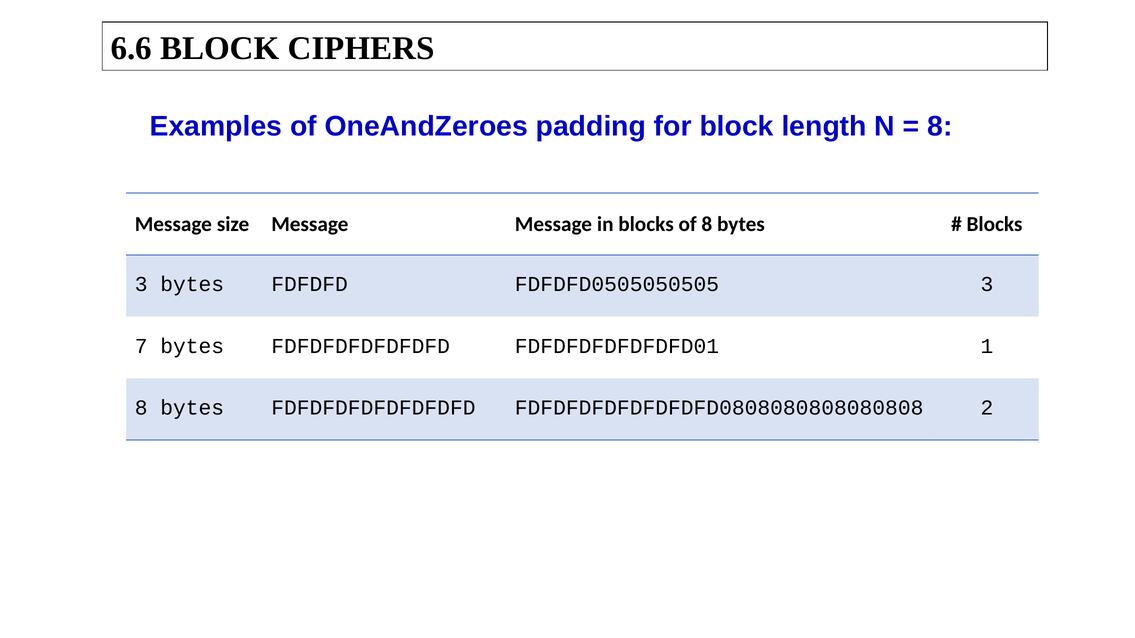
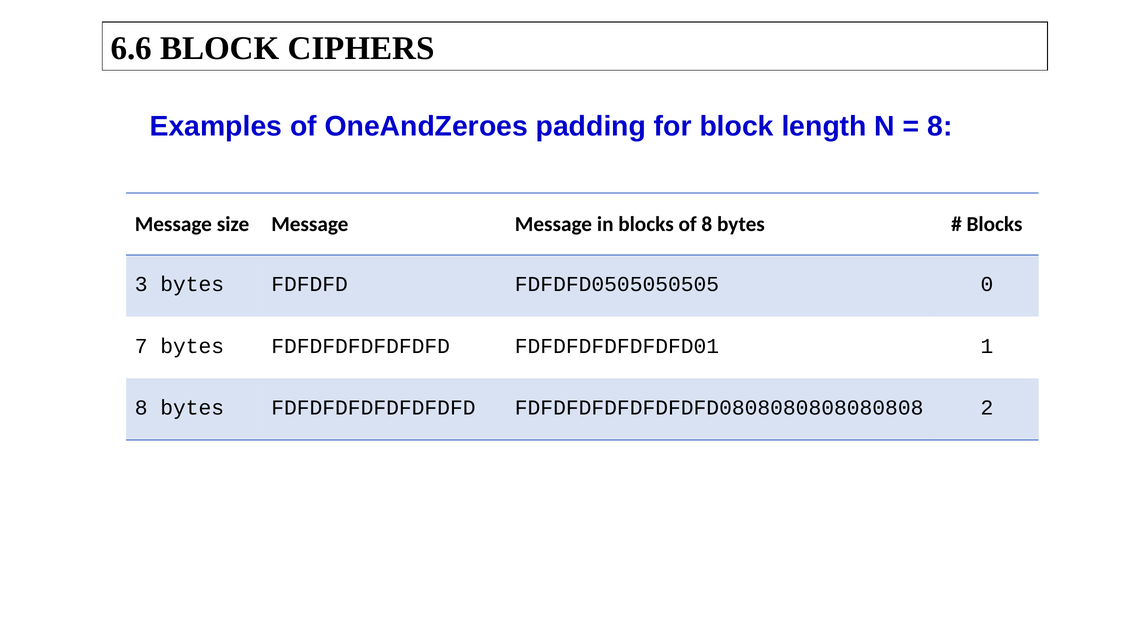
FDFDFD0505050505 3: 3 -> 0 (987, 285)
